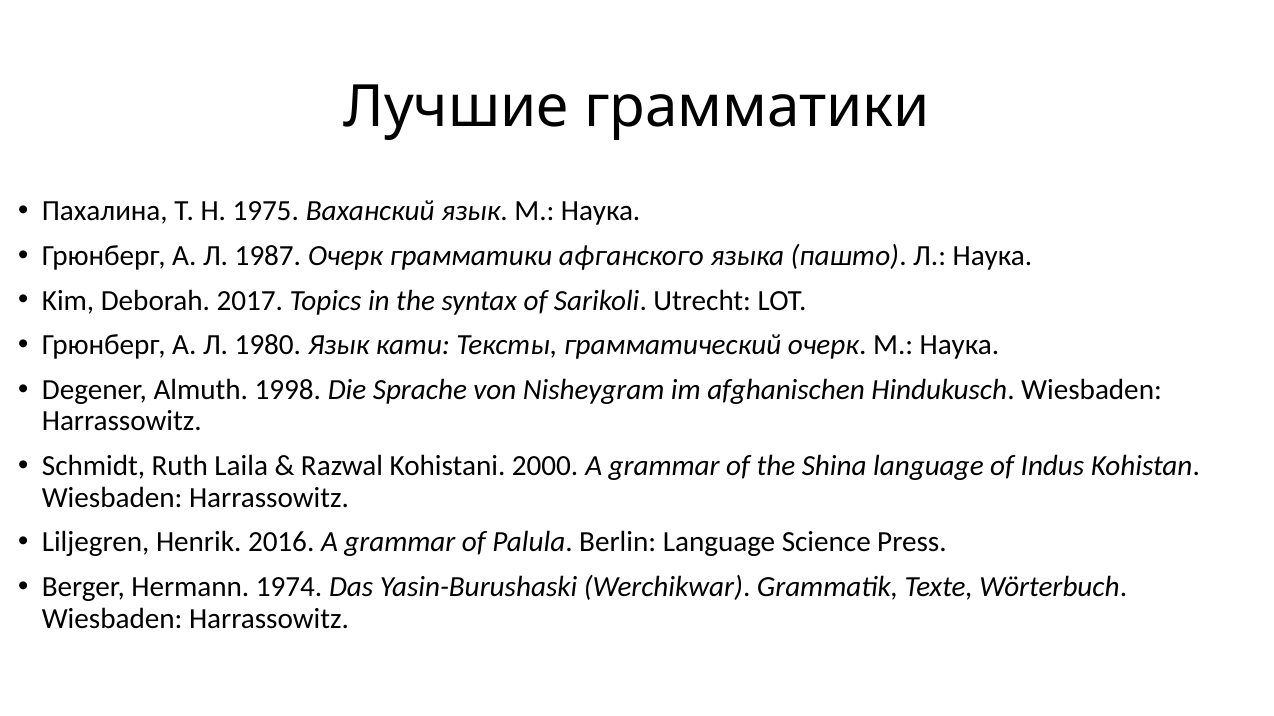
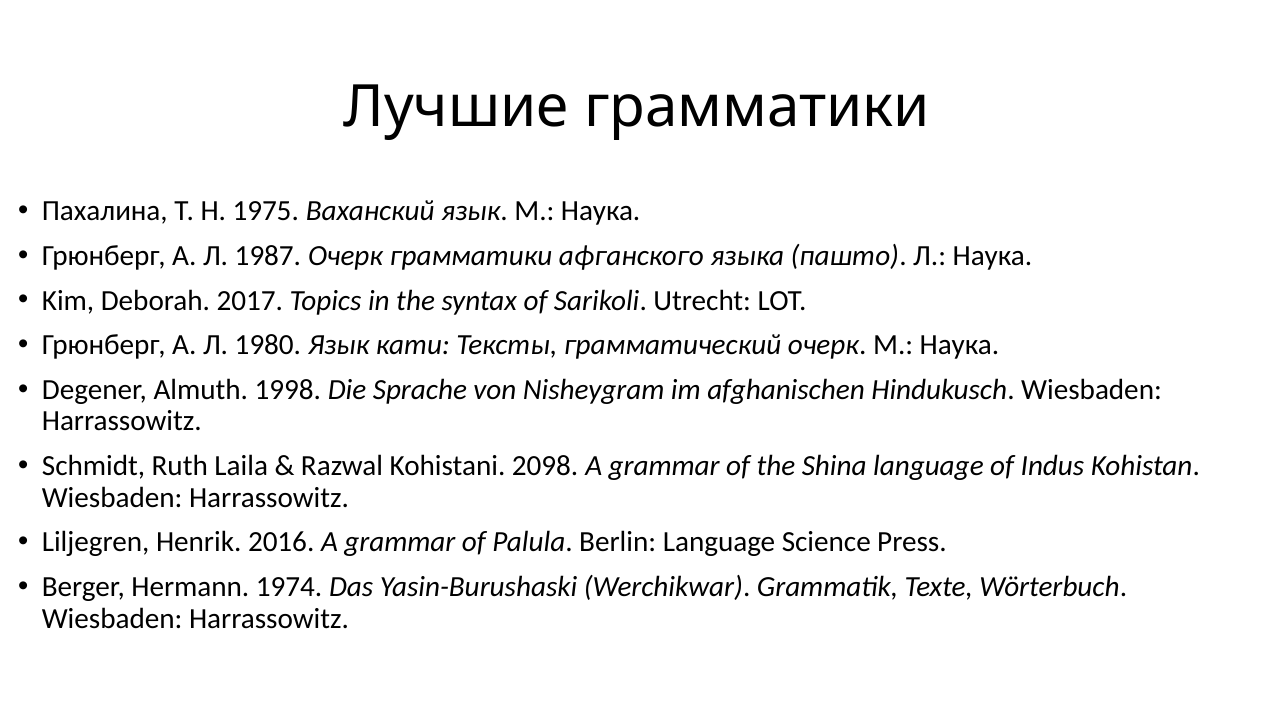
2000: 2000 -> 2098 (545, 466)
